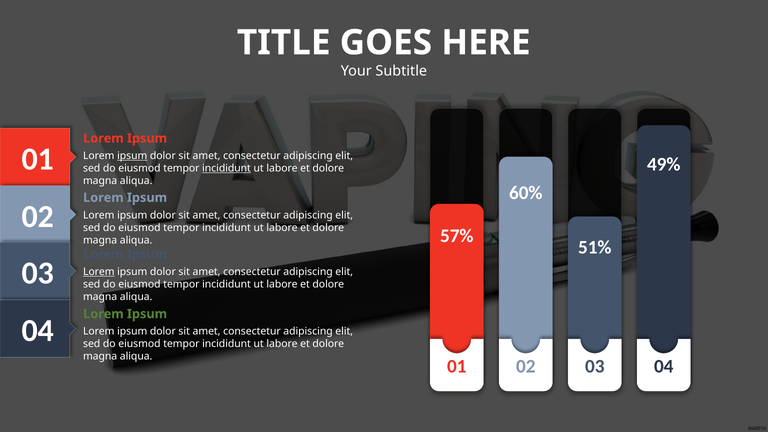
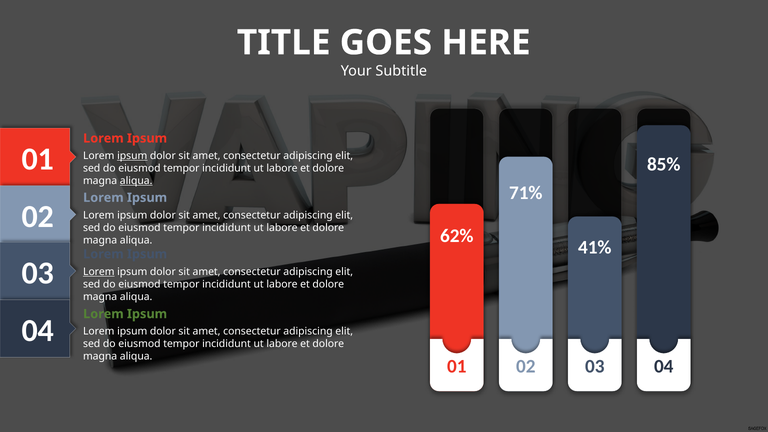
49%: 49% -> 85% (664, 164)
incididunt underline: present -> none (227, 168)
aliqua underline: none -> present (136, 181)
60%: 60% -> 71% (526, 193)
57%: 57% -> 62% (457, 236)
51%: 51% -> 41% (595, 248)
